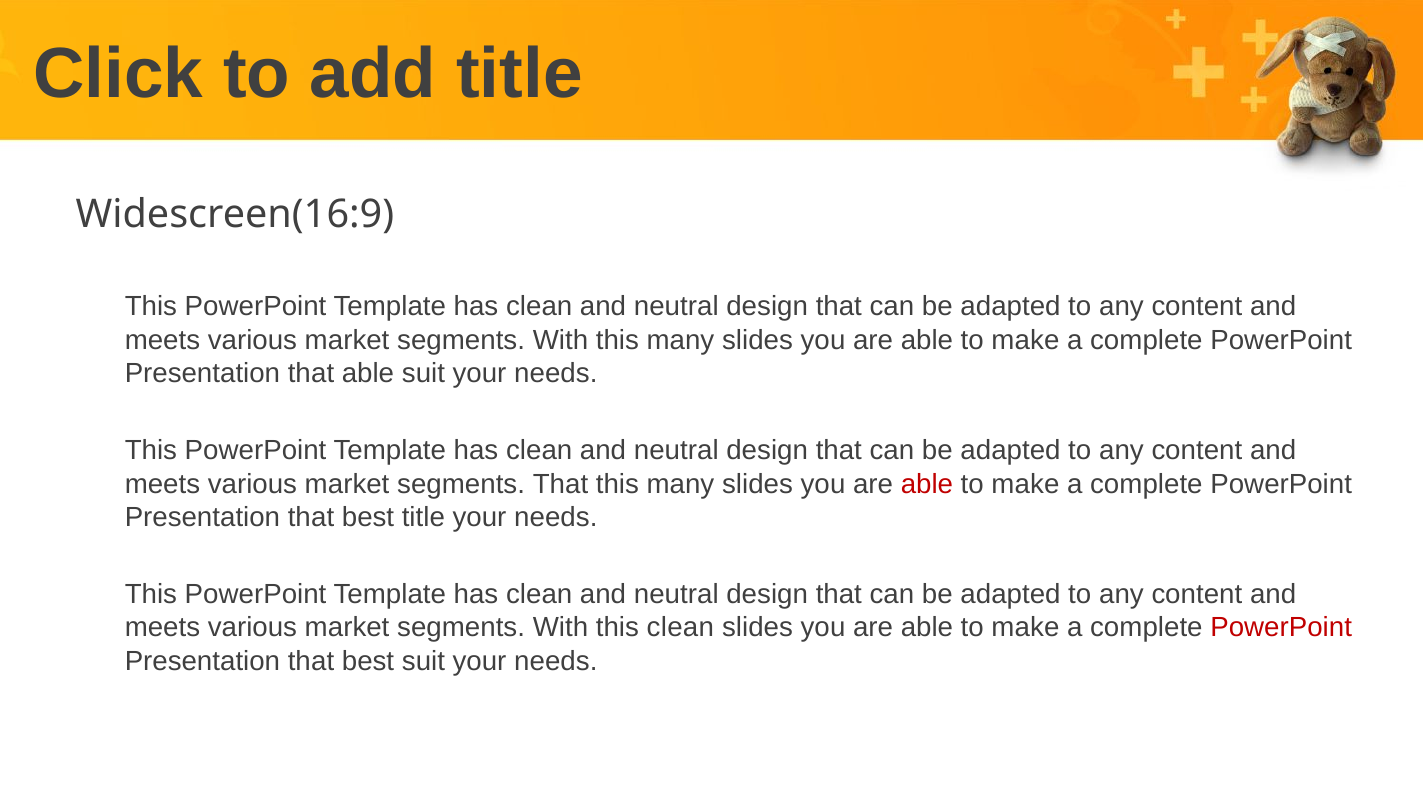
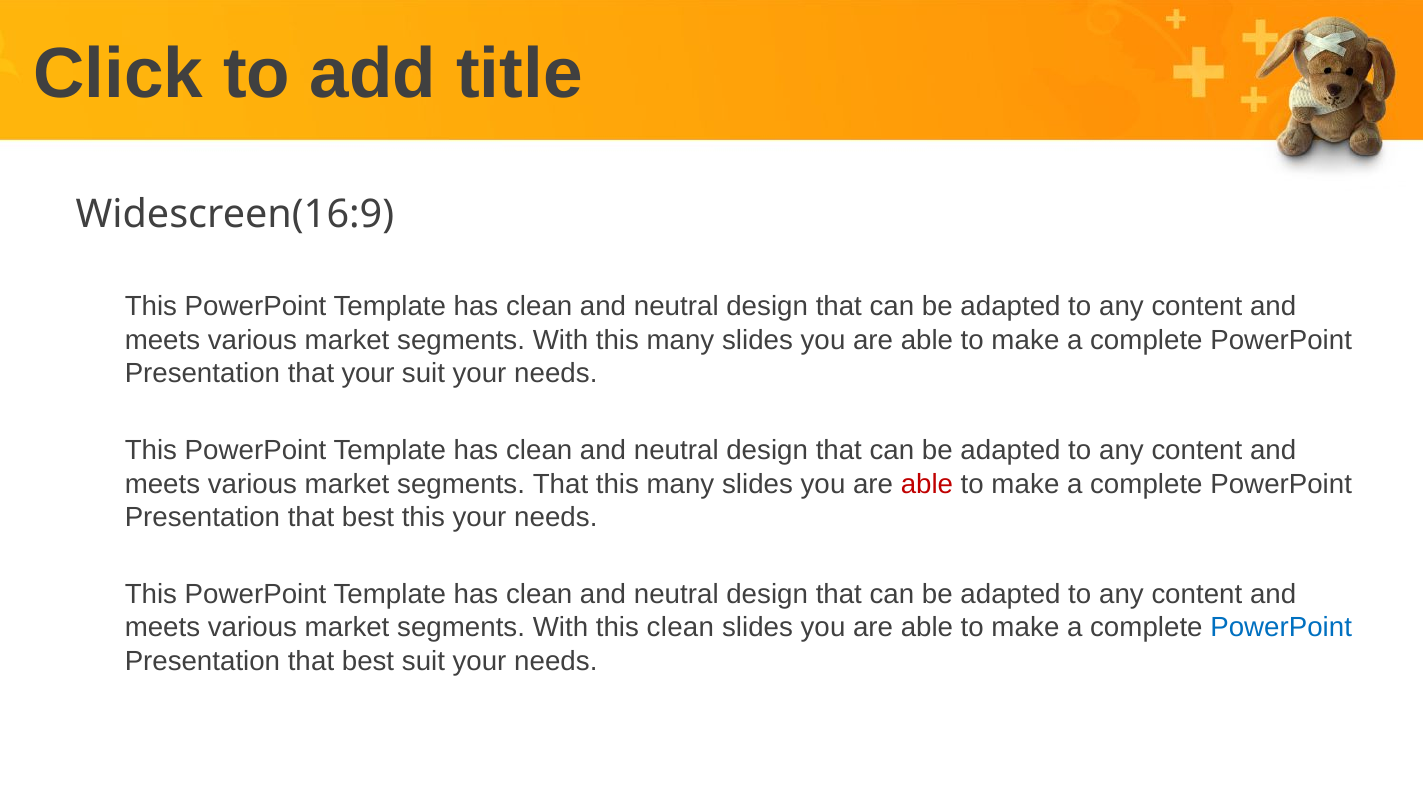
that able: able -> your (368, 373)
best title: title -> this (423, 517)
PowerPoint colour: red -> blue (1281, 628)
